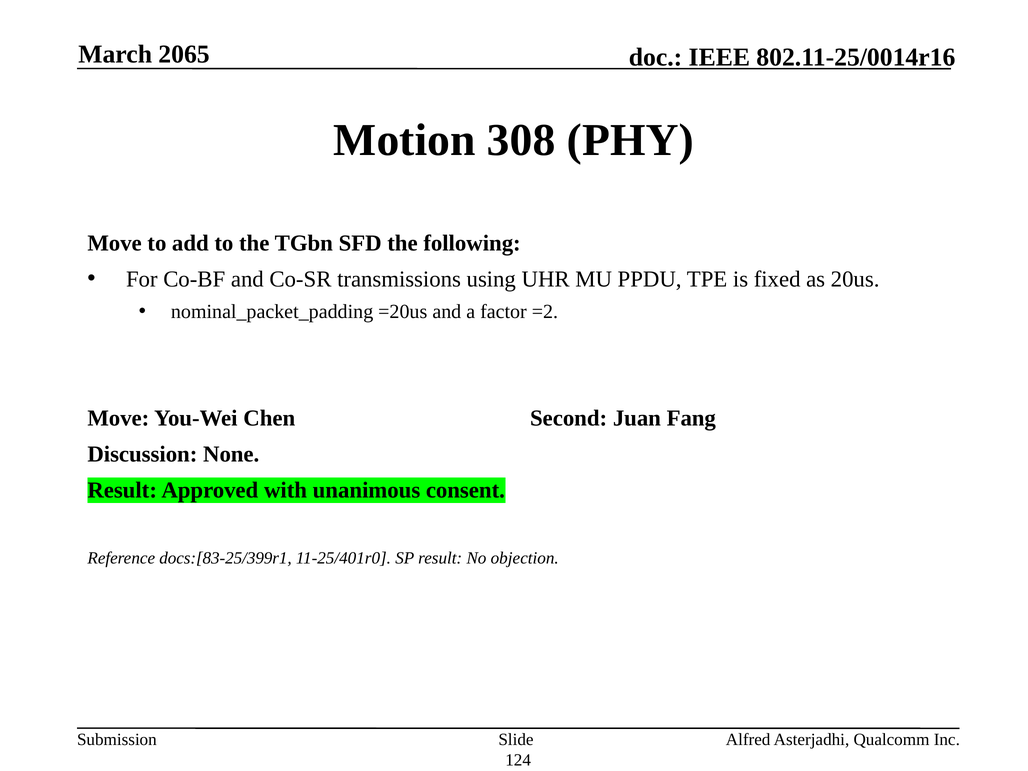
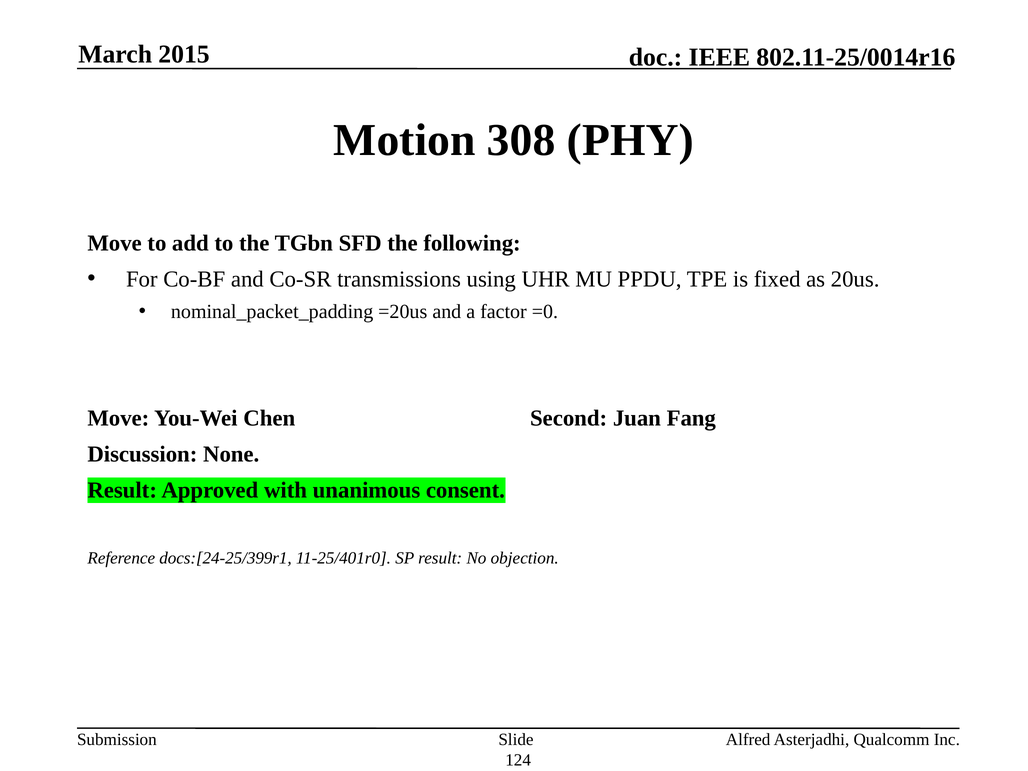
2065: 2065 -> 2015 (184, 54)
=2: =2 -> =0 (545, 312)
docs:[83-25/399r1: docs:[83-25/399r1 -> docs:[24-25/399r1 (226, 558)
